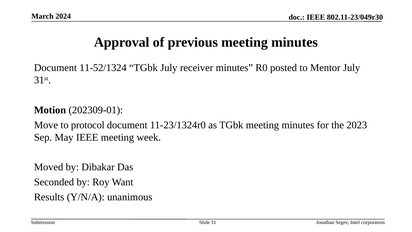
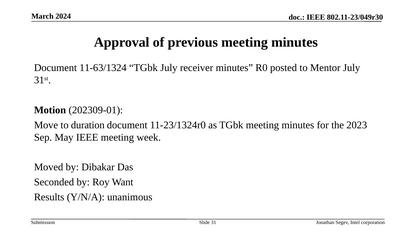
11-52/1324: 11-52/1324 -> 11-63/1324 (103, 68)
protocol: protocol -> duration (88, 125)
